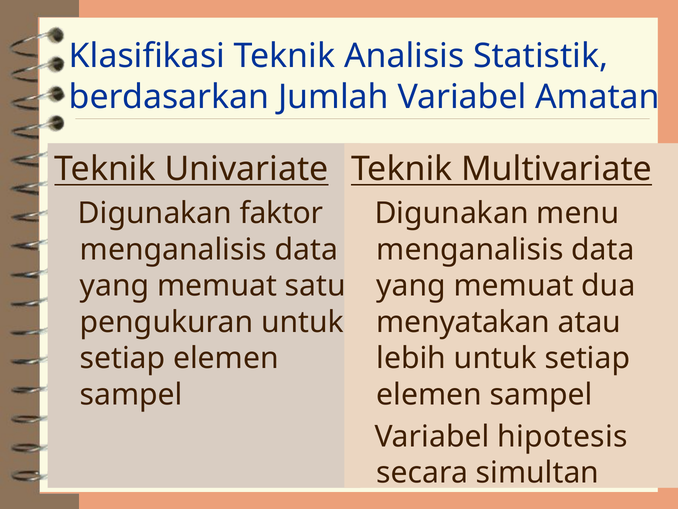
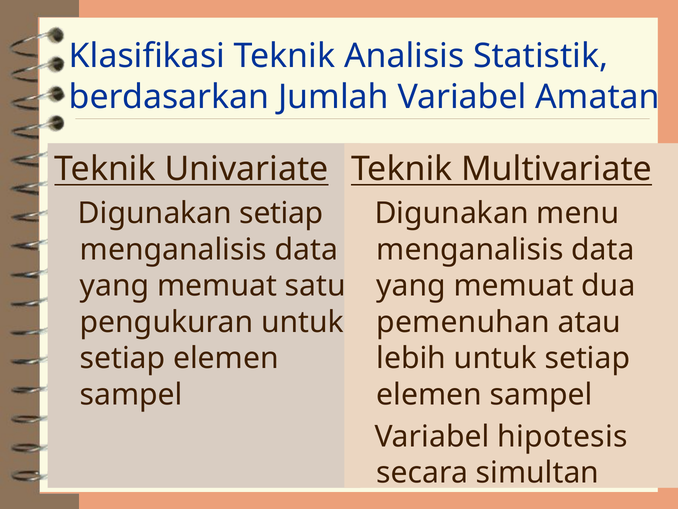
Digunakan faktor: faktor -> setiap (281, 213)
menyatakan: menyatakan -> pemenuhan (463, 322)
